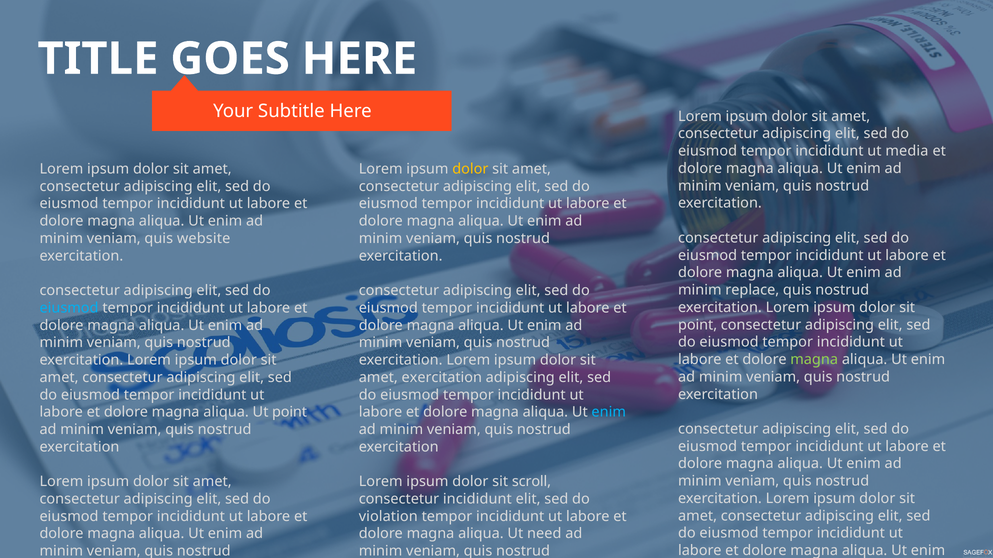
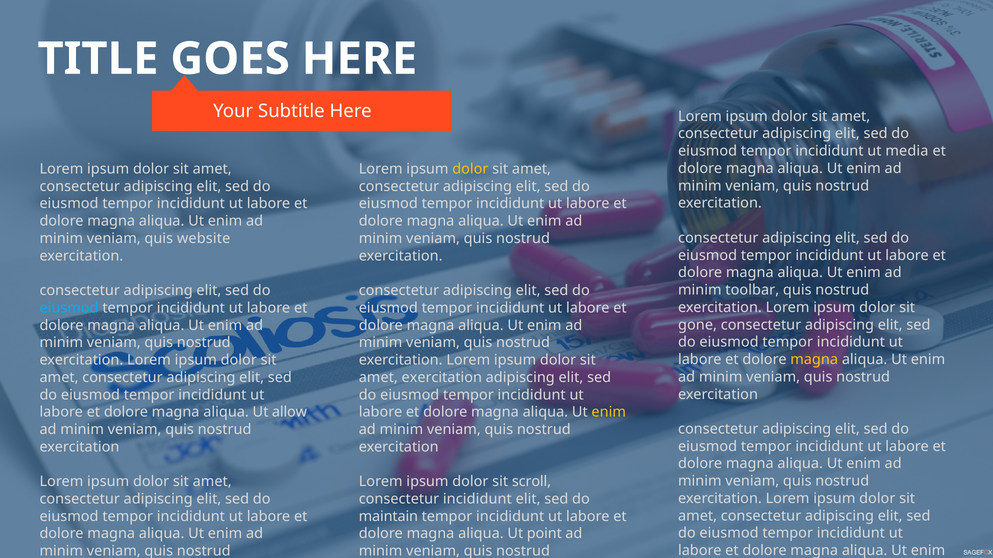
replace: replace -> toolbar (752, 290)
point: point -> gone (698, 325)
magna colour: light green -> yellow (814, 360)
Ut point: point -> allow (290, 413)
enim colour: light blue -> yellow (609, 413)
violation: violation -> maintain (388, 517)
need: need -> point (544, 534)
